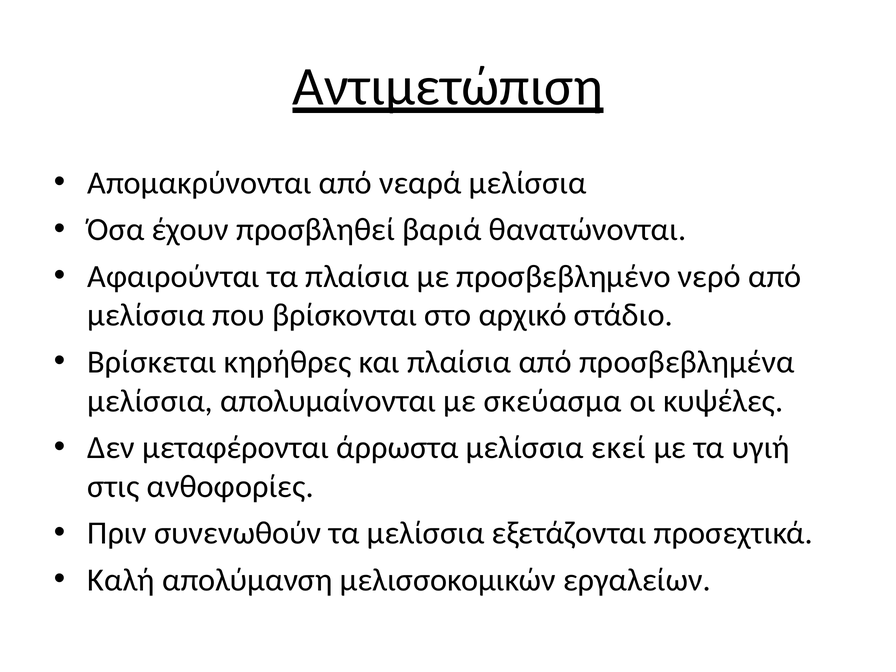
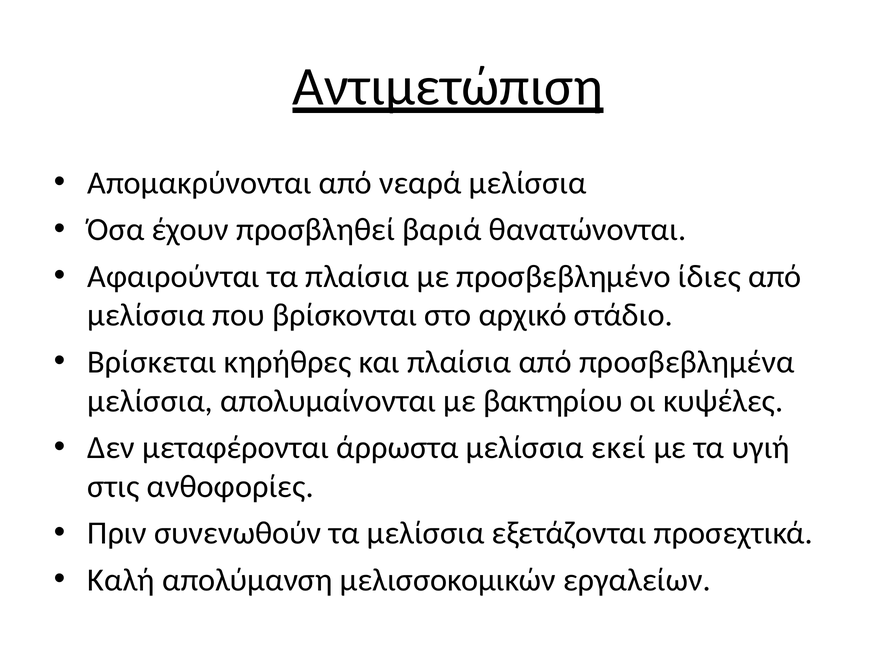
νερό: νερό -> ίδιες (709, 277)
σκεύασμα: σκεύασμα -> βακτηρίου (553, 401)
